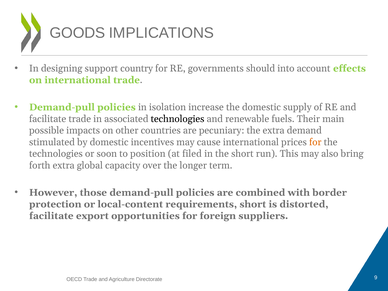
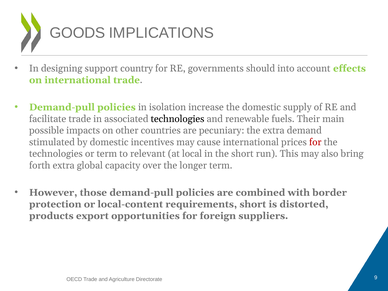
for colour: orange -> red (315, 142)
or soon: soon -> term (107, 154)
position: position -> relevant (148, 154)
filed: filed -> local (192, 154)
facilitate: facilitate -> products (51, 216)
